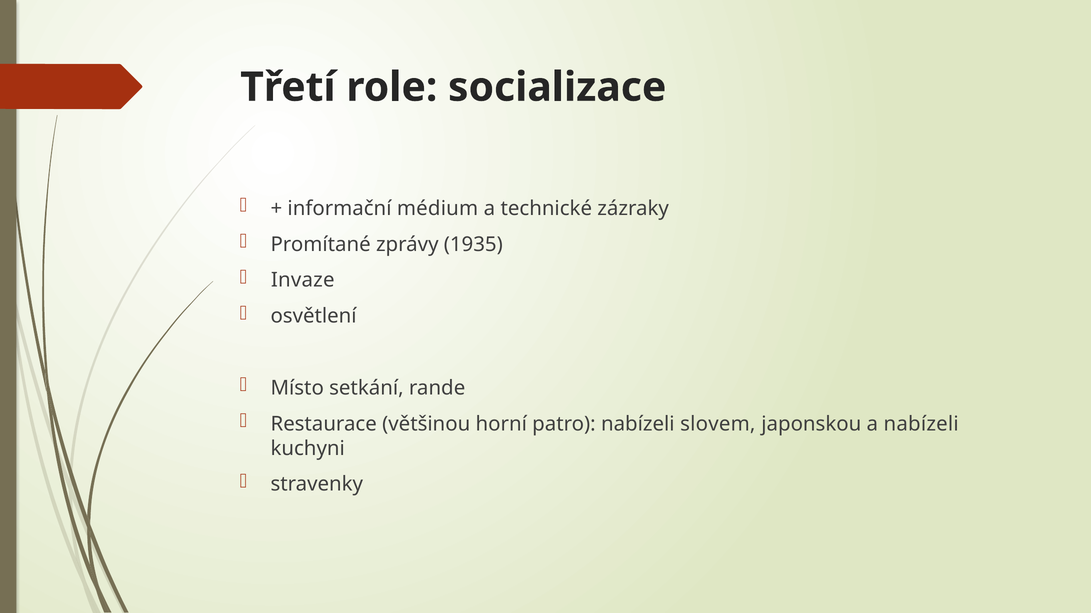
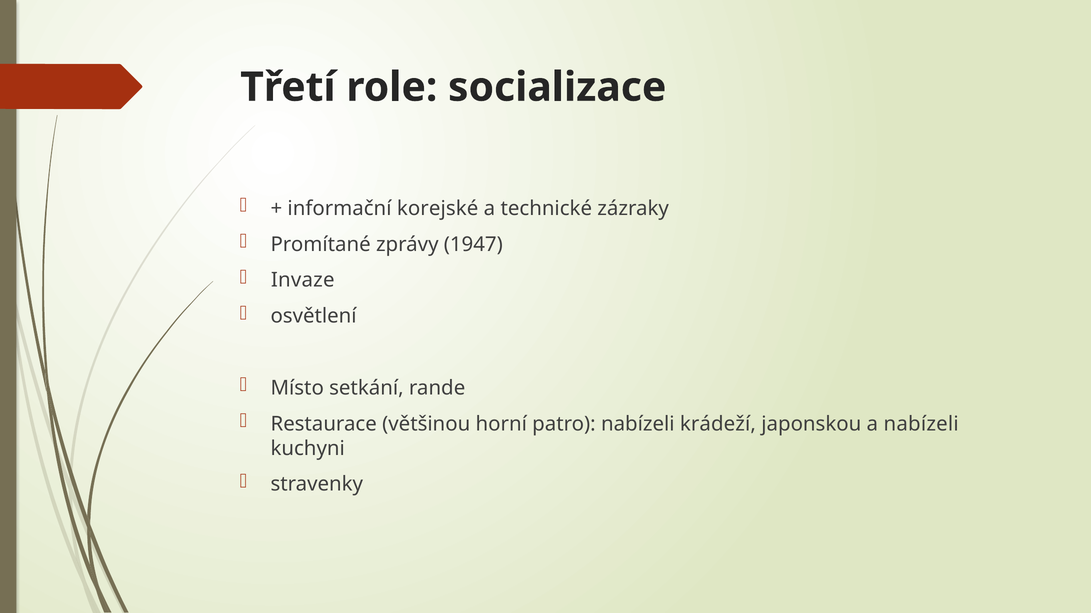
médium: médium -> korejské (438, 209)
1935: 1935 -> 1947 (473, 245)
slovem: slovem -> krádeží (718, 424)
